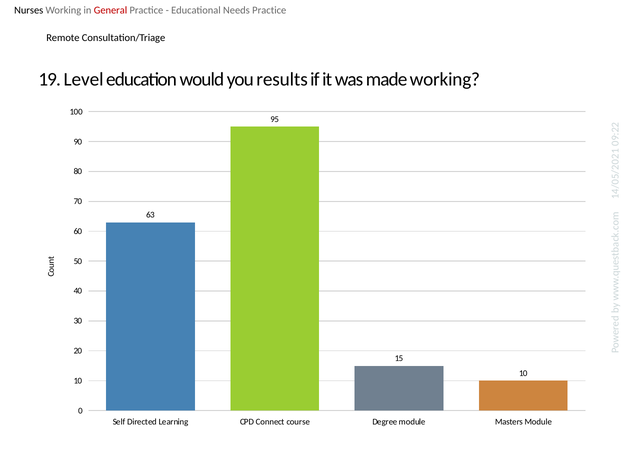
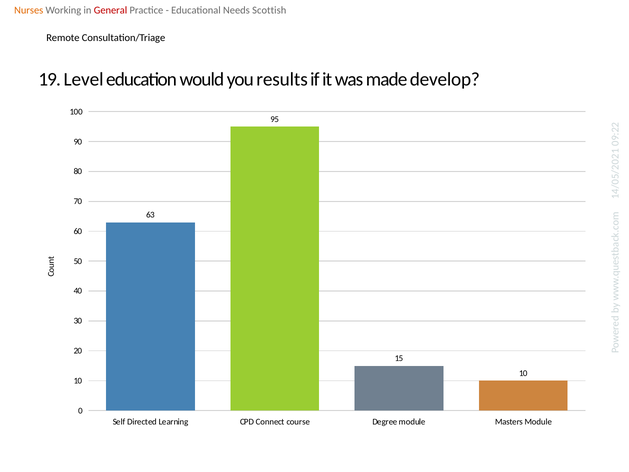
Nurses colour: black -> orange (29, 10)
Needs Practice: Practice -> Scottish (269, 10)
made working: working -> develop (445, 80)
